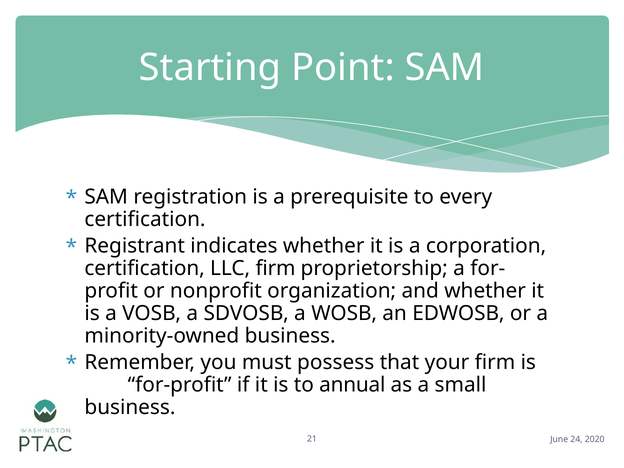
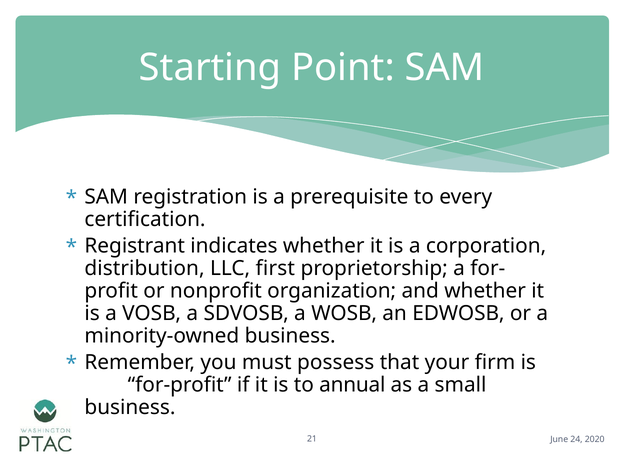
certification: certification -> distribution (145, 268)
LLC firm: firm -> first (275, 268)
